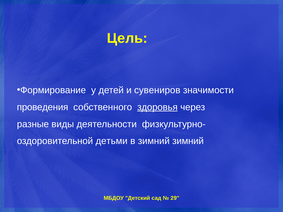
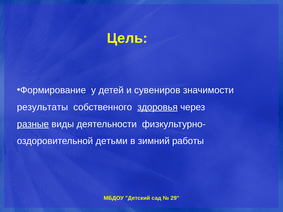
проведения: проведения -> результаты (42, 107)
разные underline: none -> present (33, 124)
зимний зимний: зимний -> работы (188, 141)
